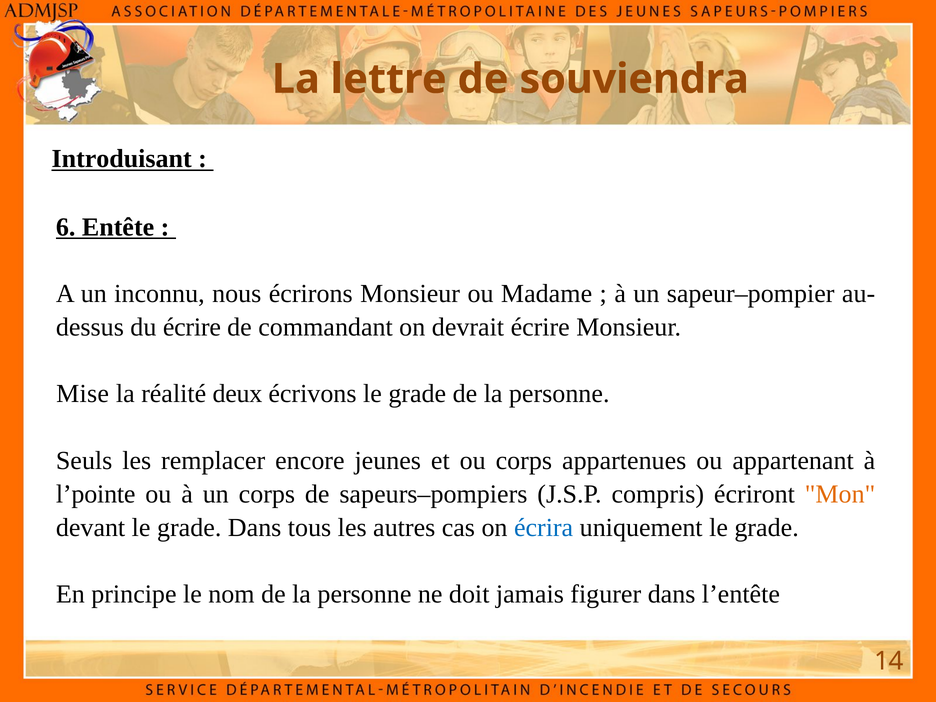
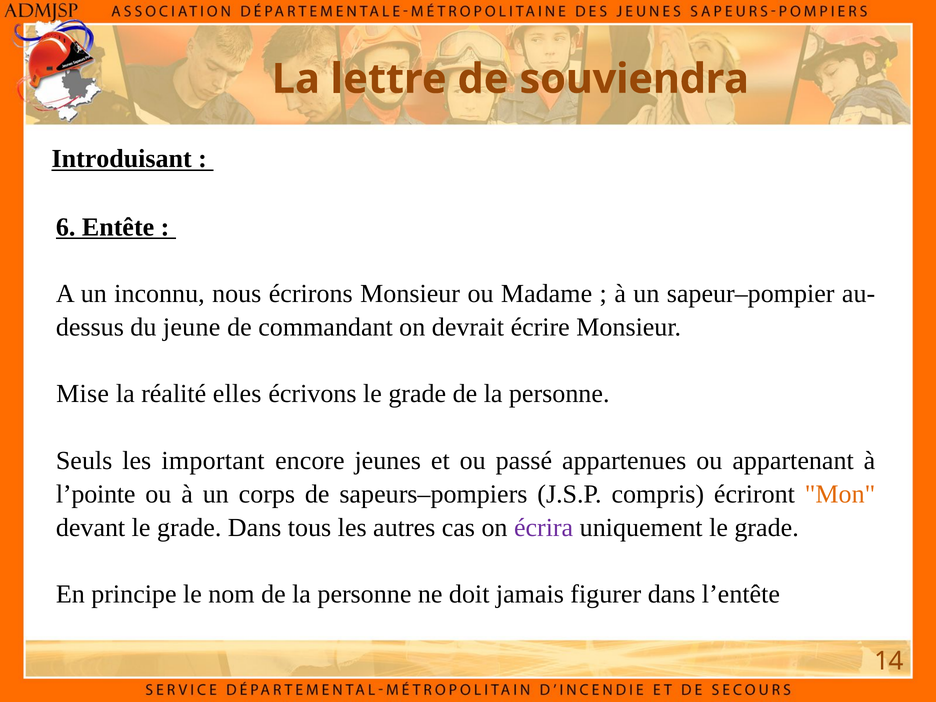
du écrire: écrire -> jeune (192, 327)
deux: deux -> elles (237, 394)
remplacer: remplacer -> important (213, 461)
ou corps: corps -> passé (524, 461)
écrira colour: blue -> purple (544, 527)
